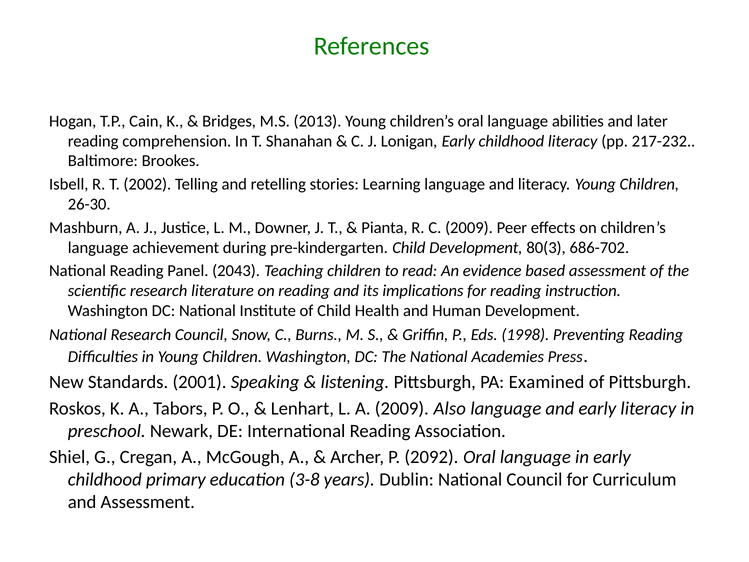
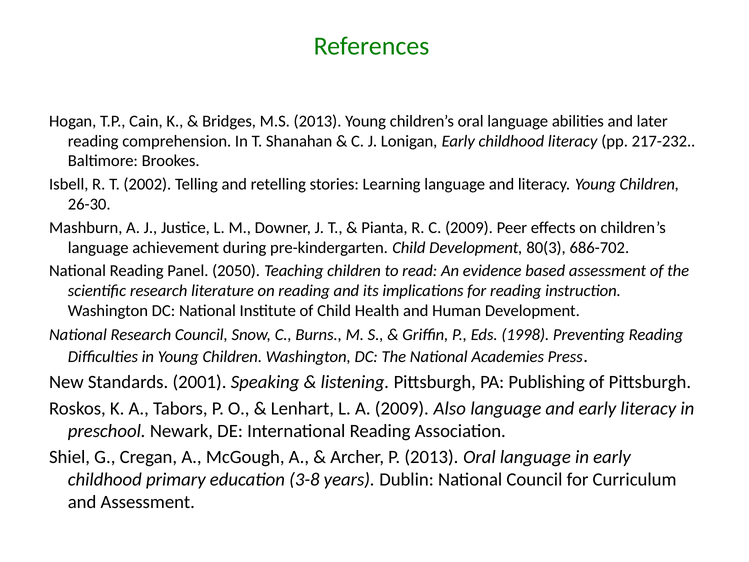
2043: 2043 -> 2050 (236, 271)
Examined: Examined -> Publishing (547, 382)
P 2092: 2092 -> 2013 (431, 457)
